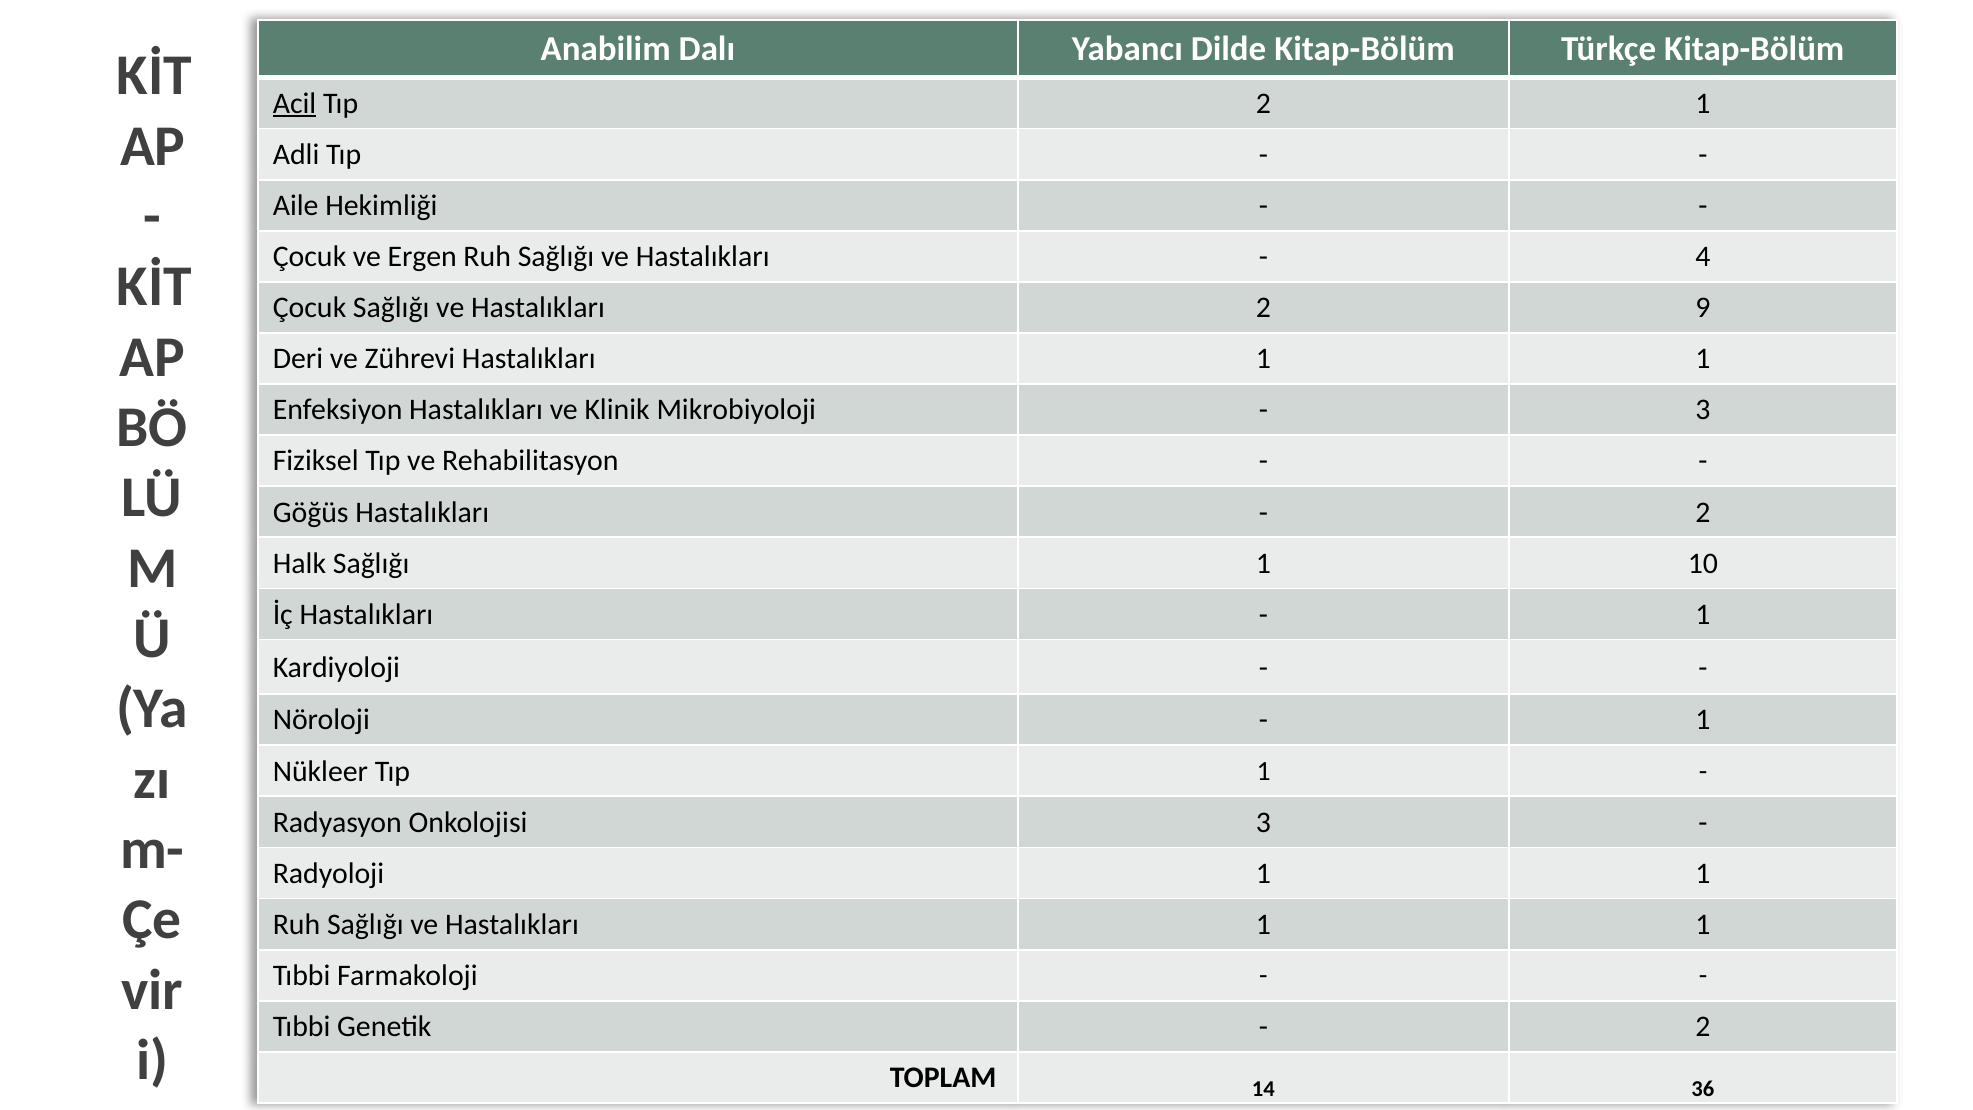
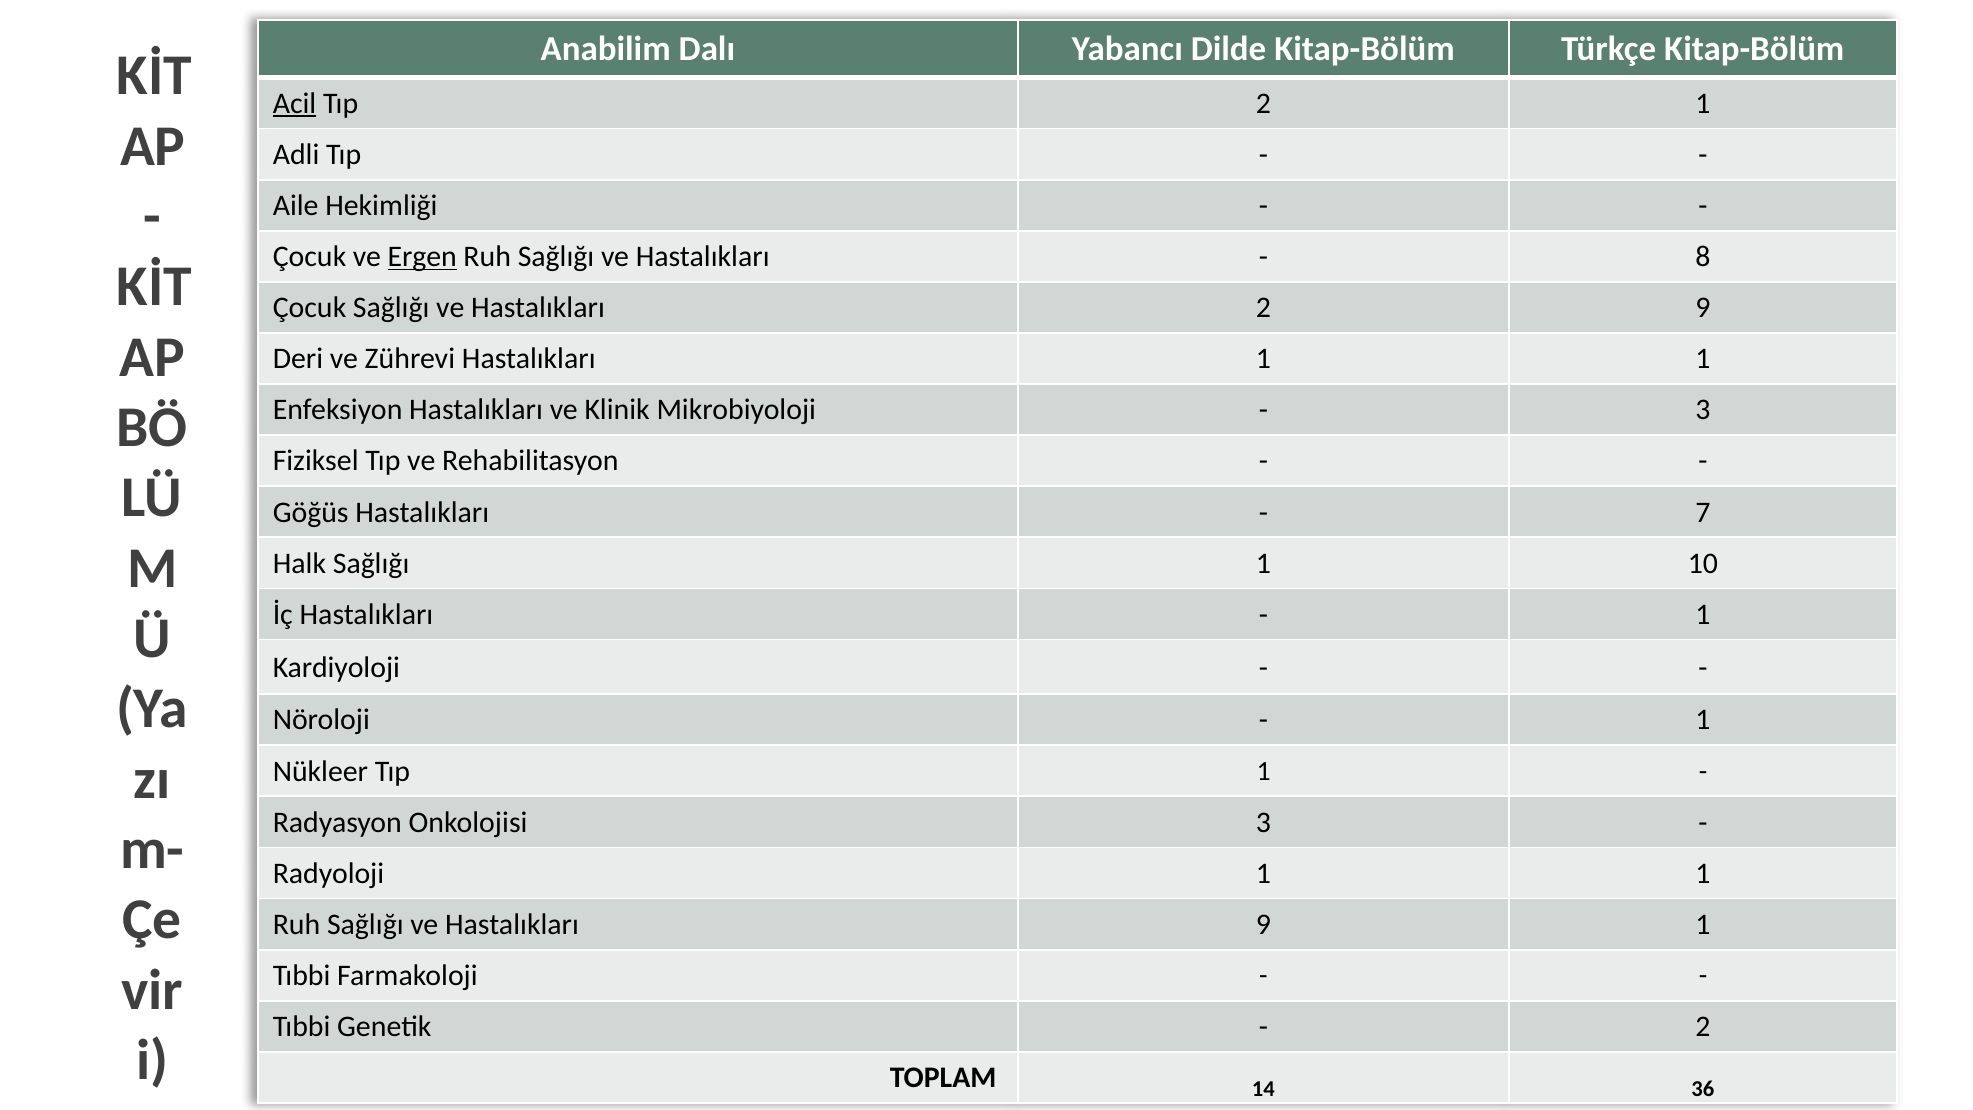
Ergen underline: none -> present (422, 257)
4: 4 -> 8 (1703, 257)
2: 2 -> 7 (1703, 512)
ve Hastalıkları 1: 1 -> 9 (1263, 924)
